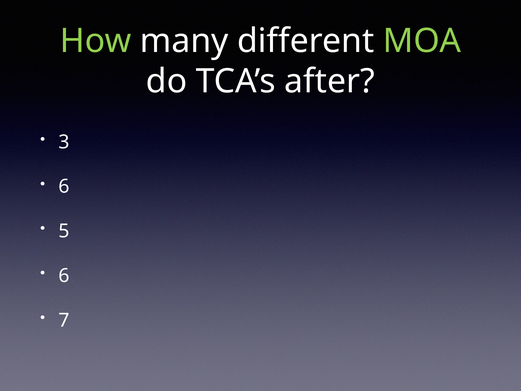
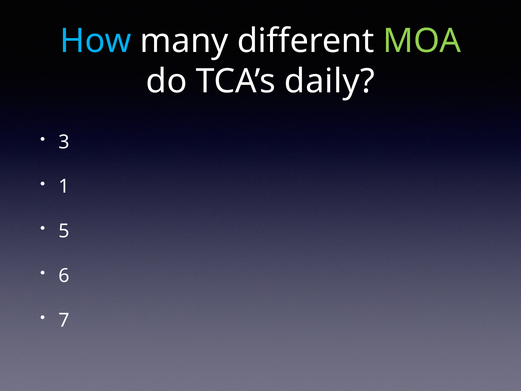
How colour: light green -> light blue (96, 41)
after: after -> daily (330, 81)
6: 6 -> 1 (64, 186)
